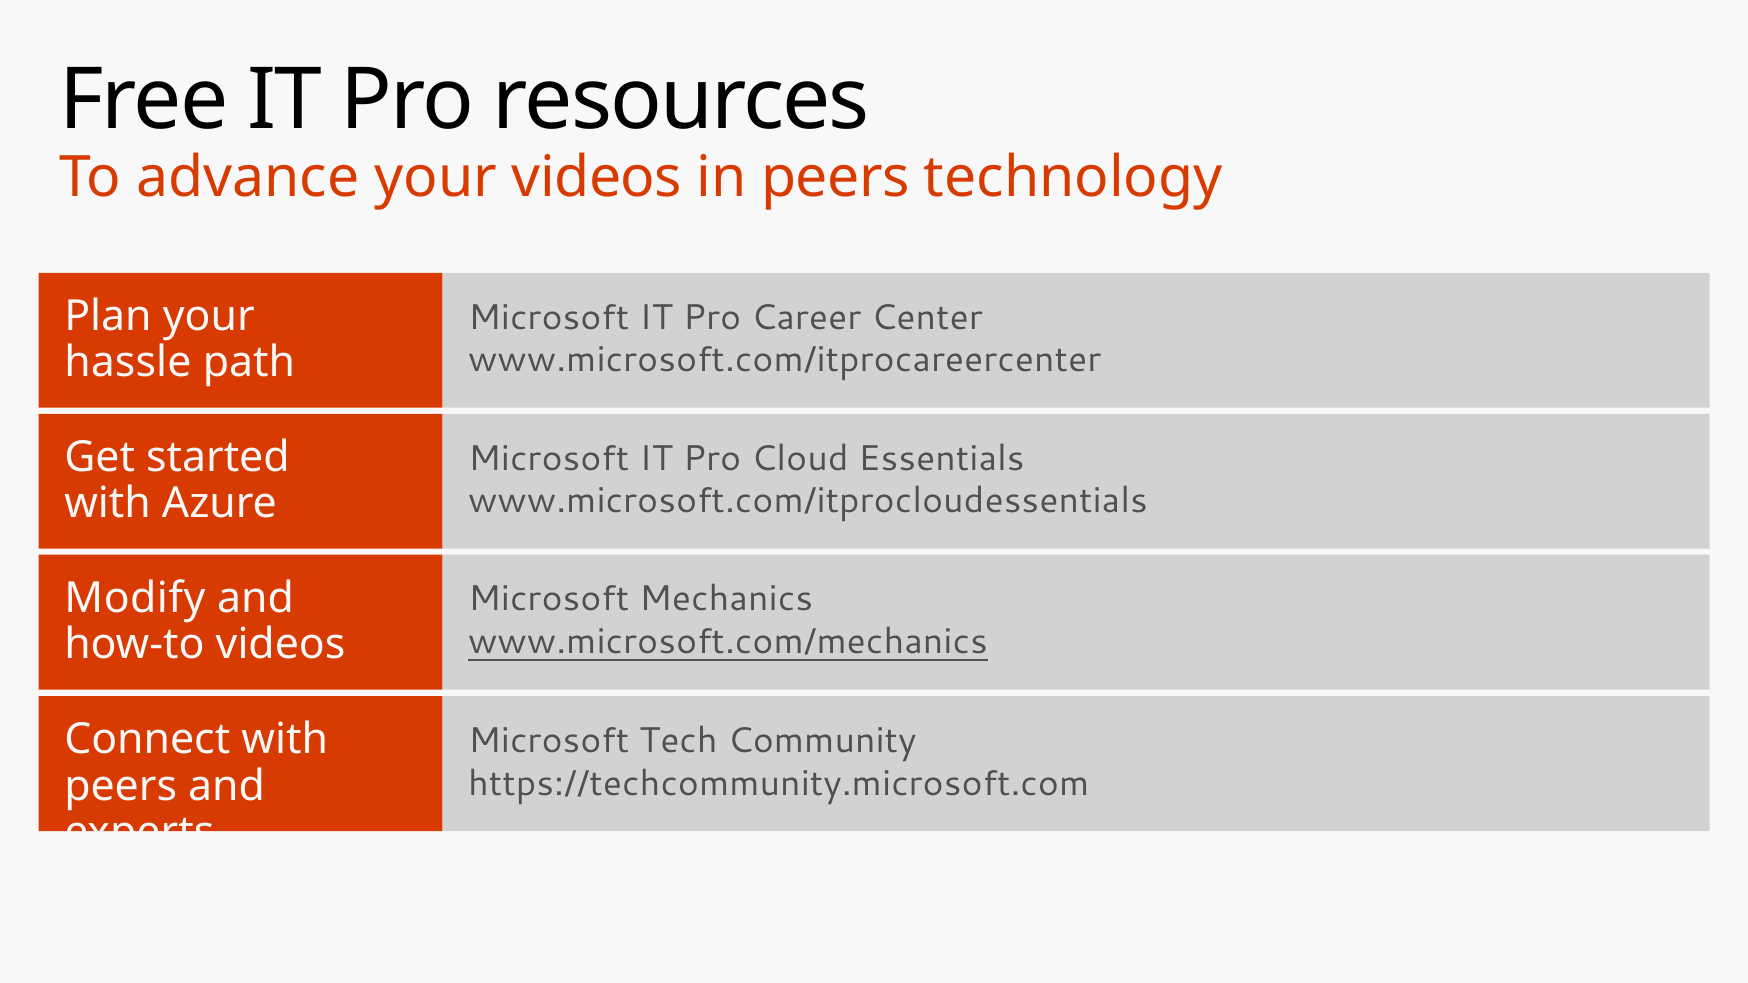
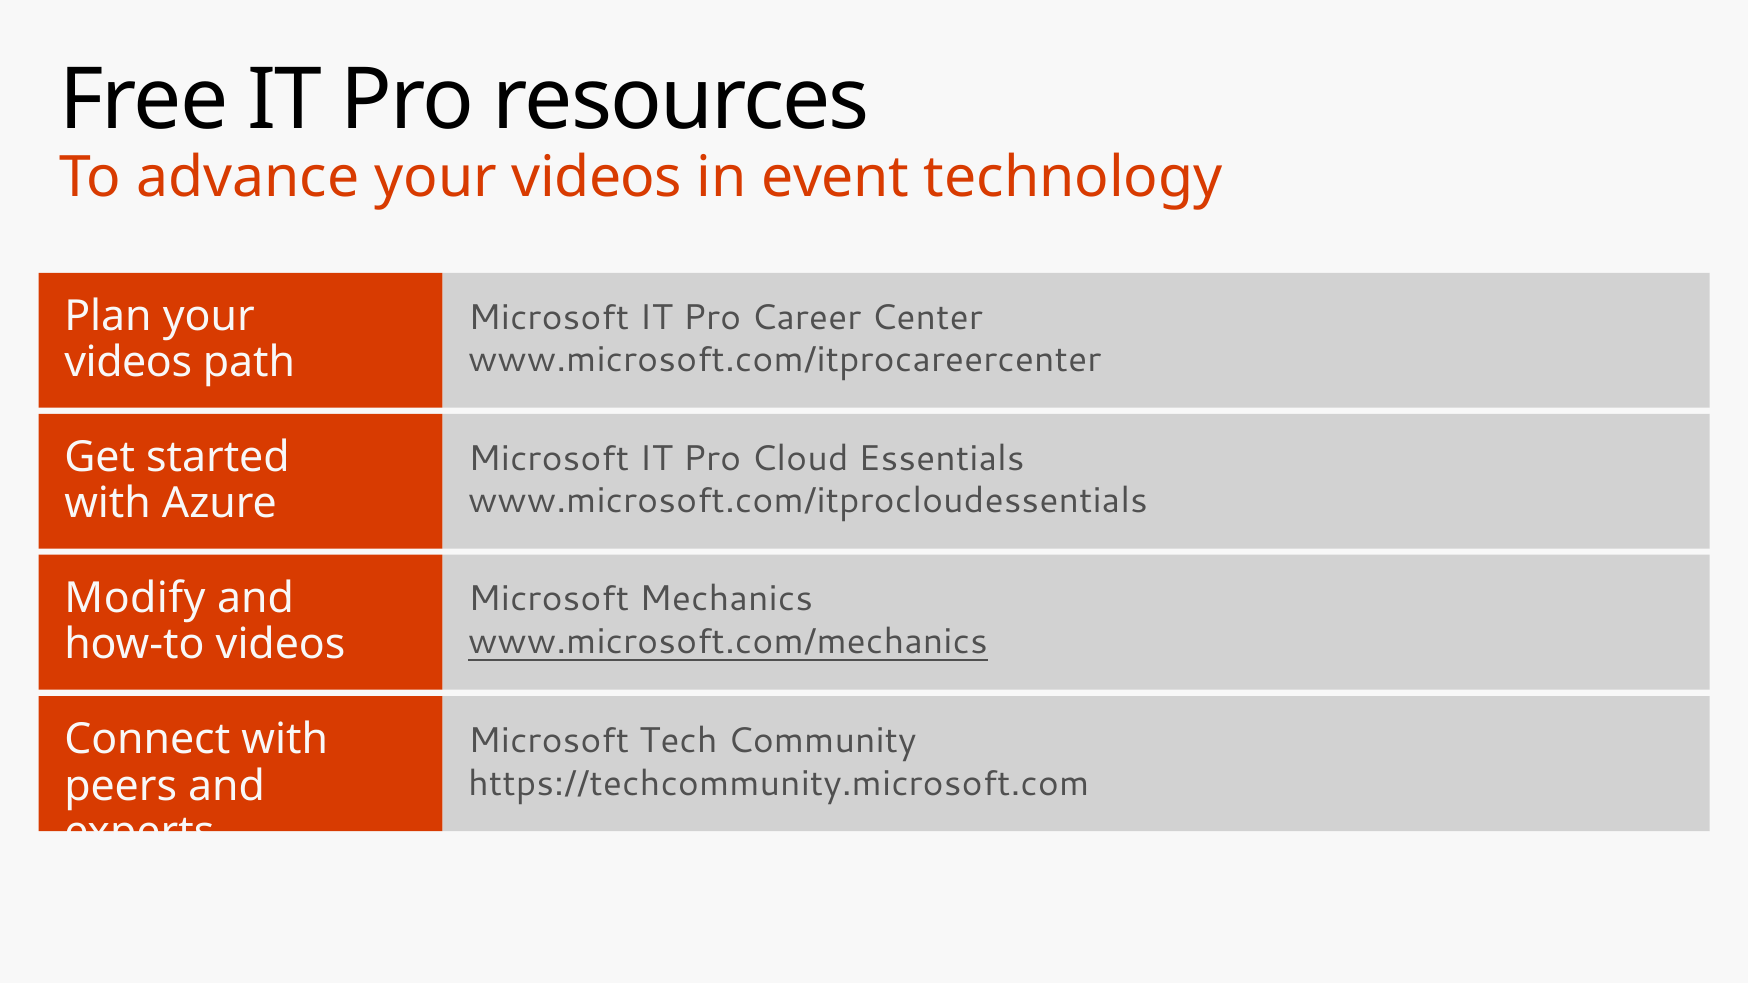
in peers: peers -> event (835, 177)
hassle: hassle -> videos (128, 362)
